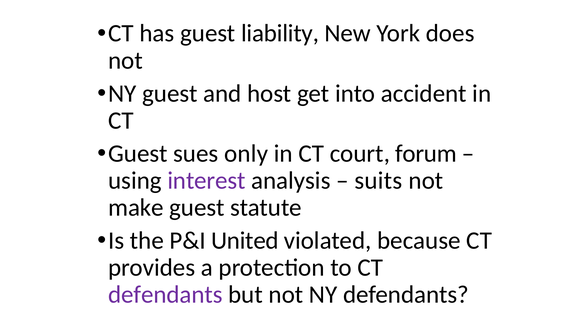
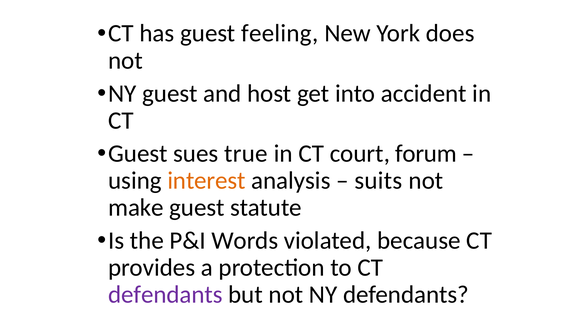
liability: liability -> feeling (280, 33)
only: only -> true (246, 154)
interest colour: purple -> orange (206, 181)
United: United -> Words (245, 241)
